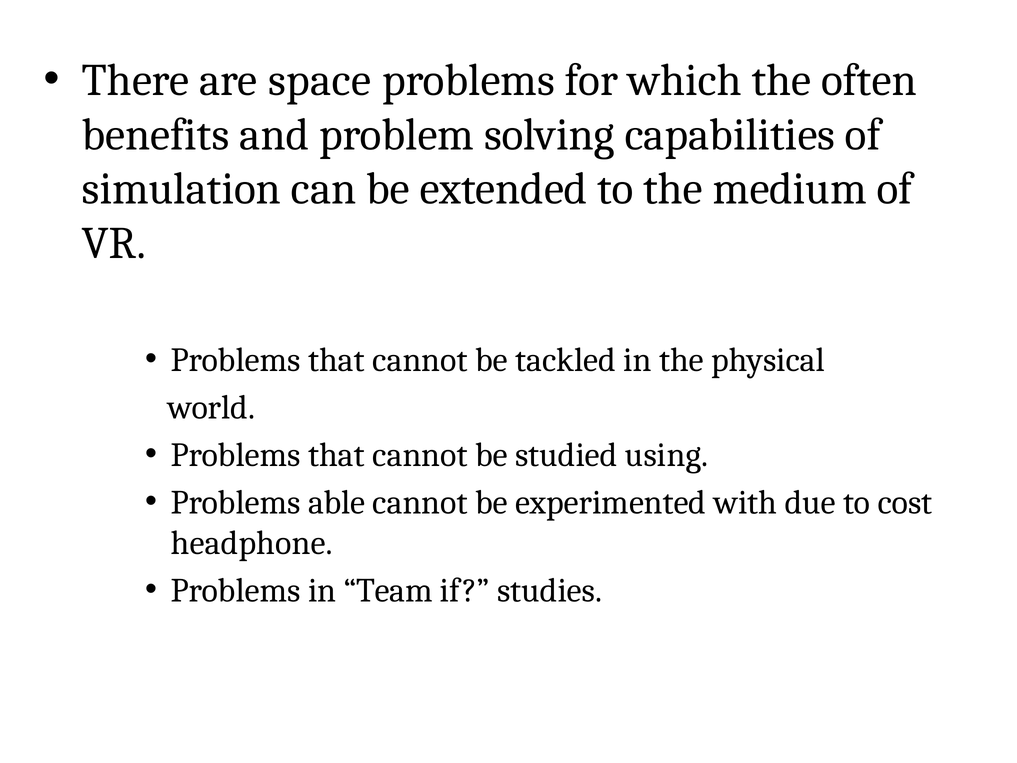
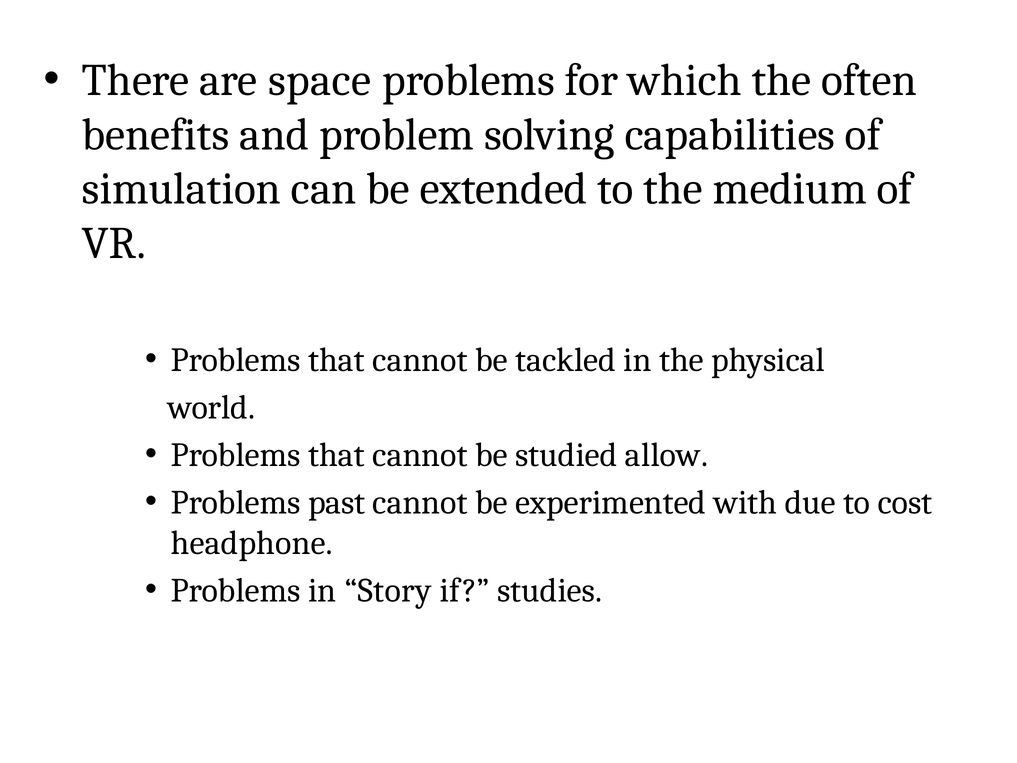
using: using -> allow (667, 455)
able: able -> past (337, 502)
Team: Team -> Story (388, 590)
